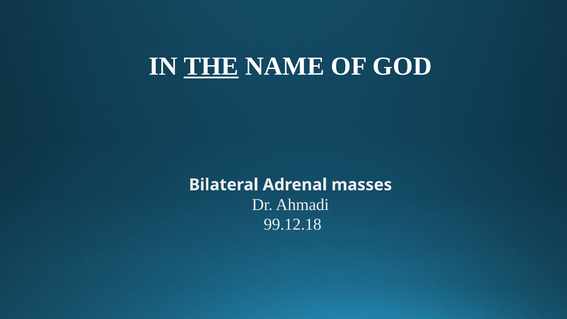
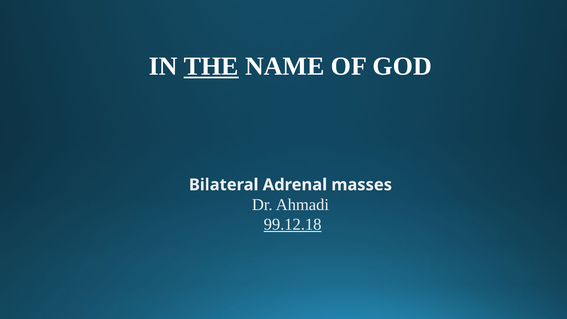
99.12.18 underline: none -> present (293, 224)
